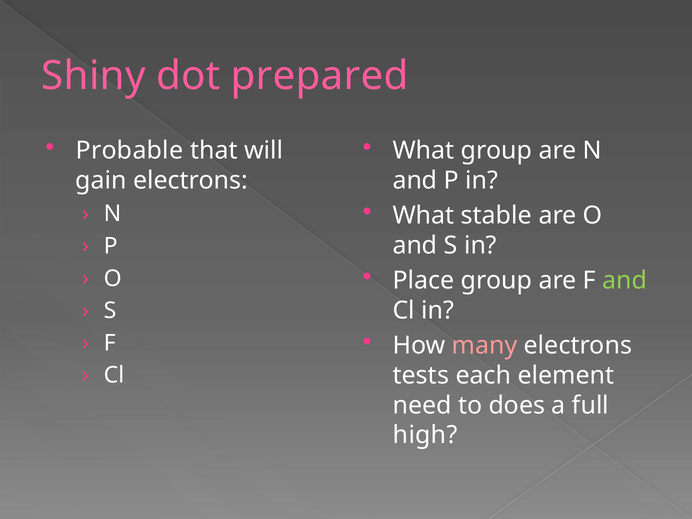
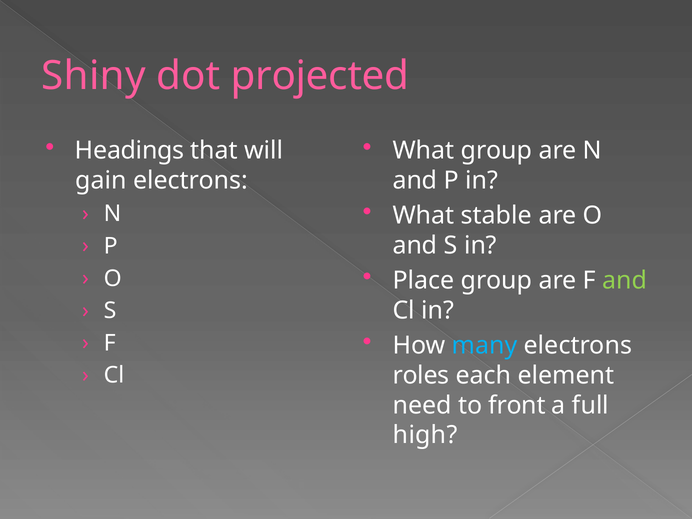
prepared: prepared -> projected (320, 76)
Probable: Probable -> Headings (130, 151)
many colour: pink -> light blue (485, 345)
tests: tests -> roles (421, 375)
does: does -> front (517, 405)
